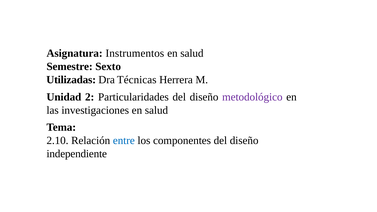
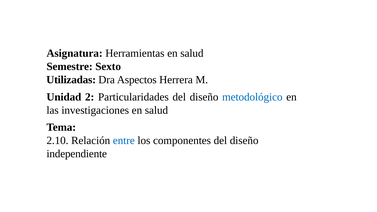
Instrumentos: Instrumentos -> Herramientas (135, 53)
Técnicas: Técnicas -> Aspectos (137, 80)
metodológico colour: purple -> blue (252, 97)
